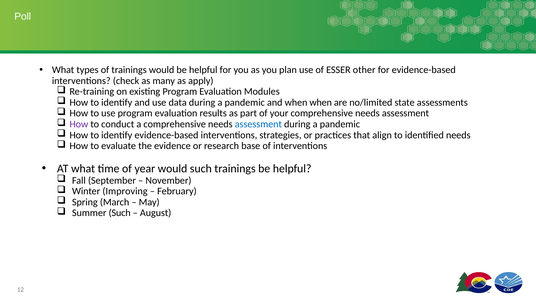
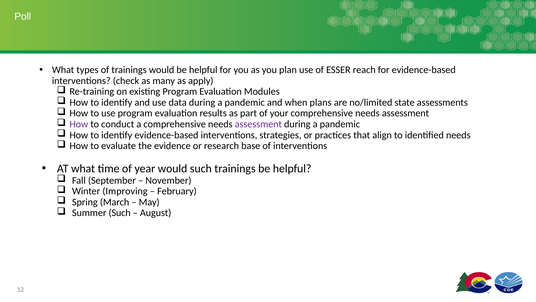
other: other -> reach (364, 70)
when when: when -> plans (321, 102)
assessment colour: blue -> purple (258, 124)
